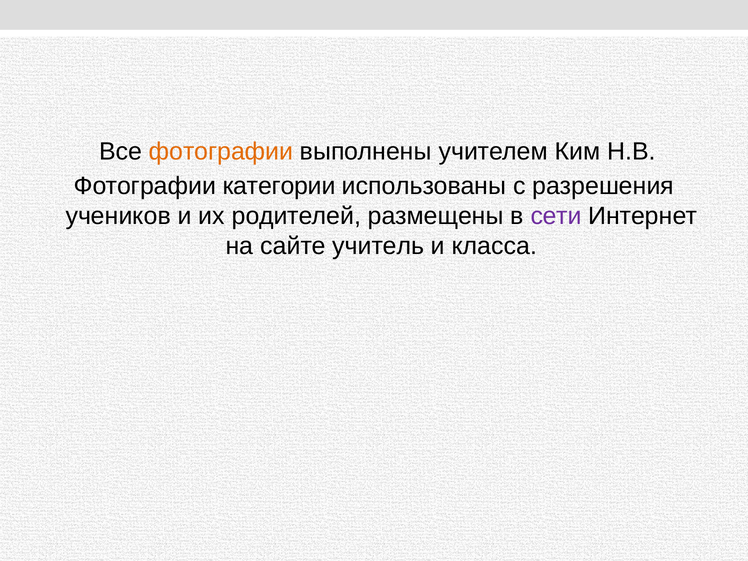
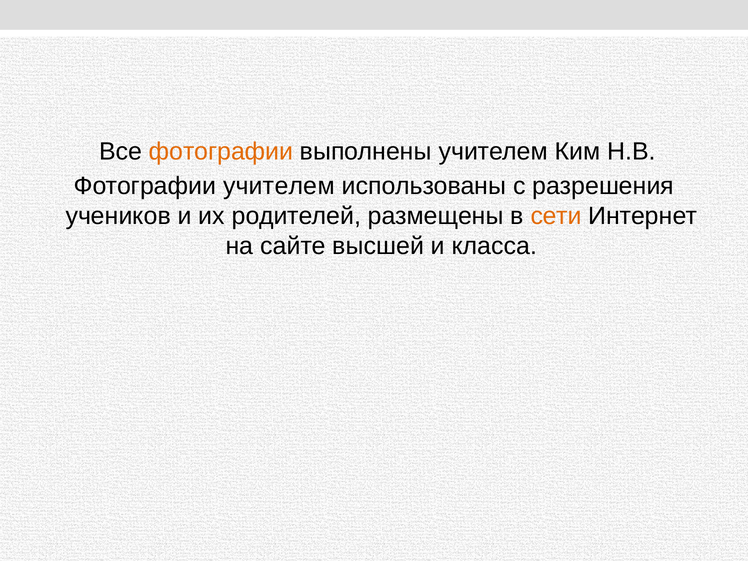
Фотографии категории: категории -> учителем (279, 186)
сети colour: purple -> orange (556, 216)
учитель: учитель -> высшей (378, 246)
